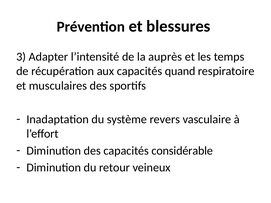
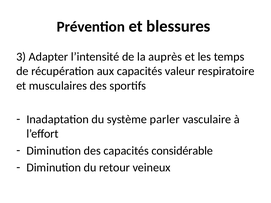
quand: quand -> valeur (180, 71)
revers: revers -> parler (165, 120)
